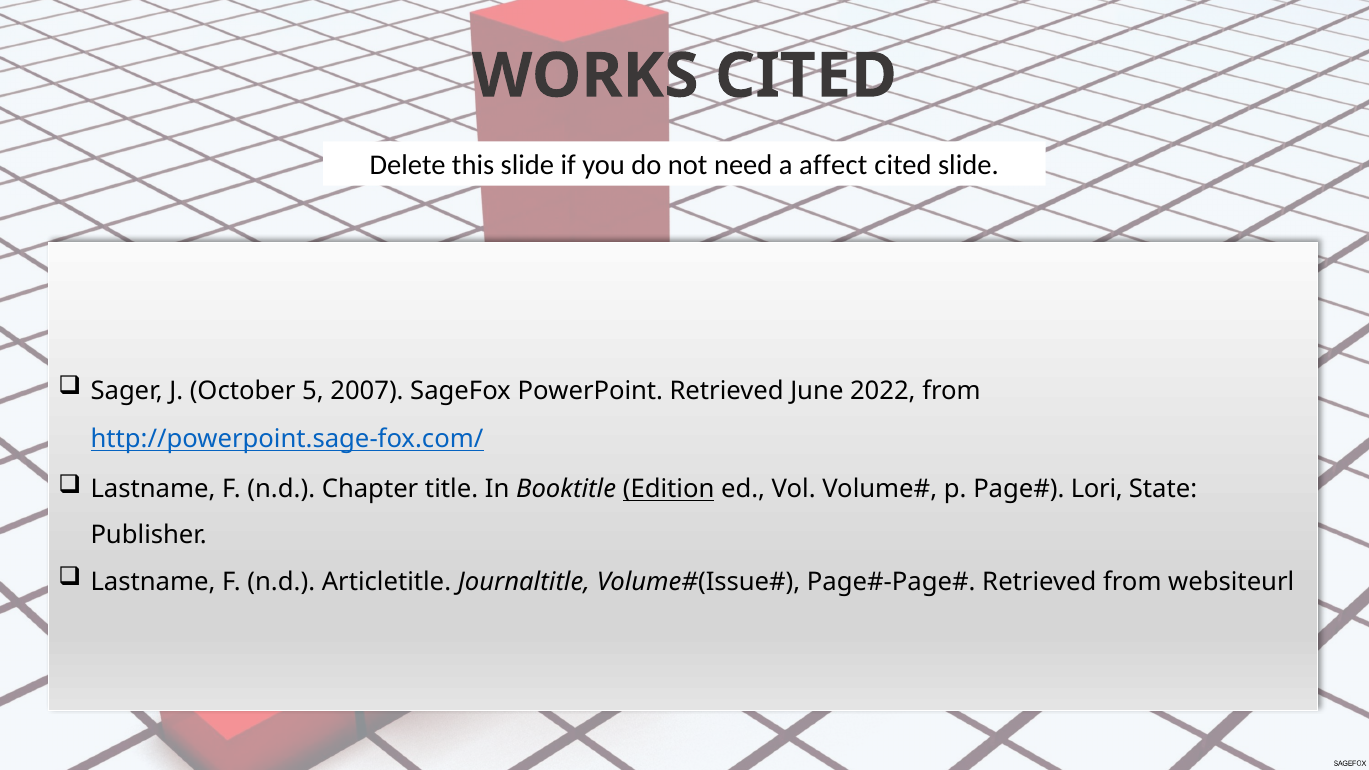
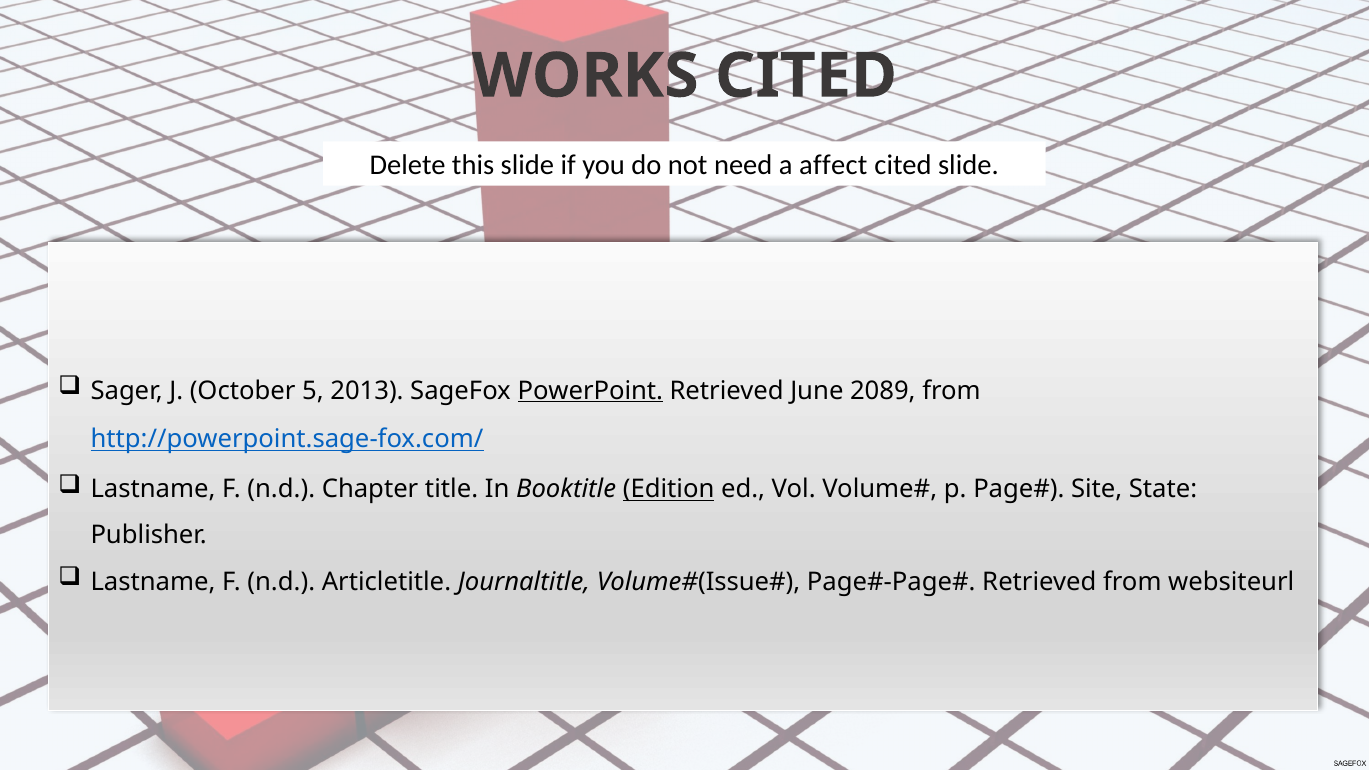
2007: 2007 -> 2013 (367, 391)
PowerPoint underline: none -> present (590, 391)
2022: 2022 -> 2089 (883, 391)
Lori: Lori -> Site (1097, 489)
